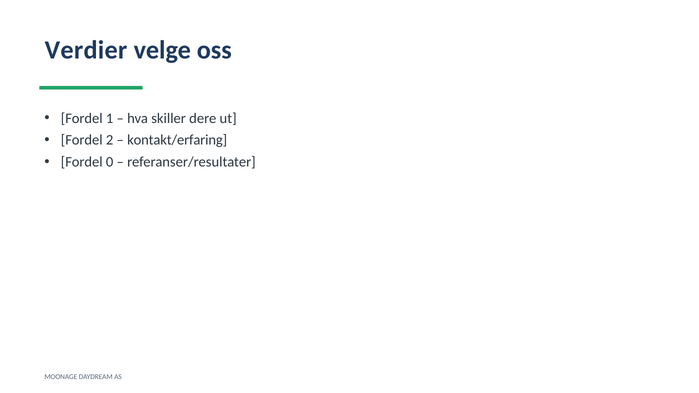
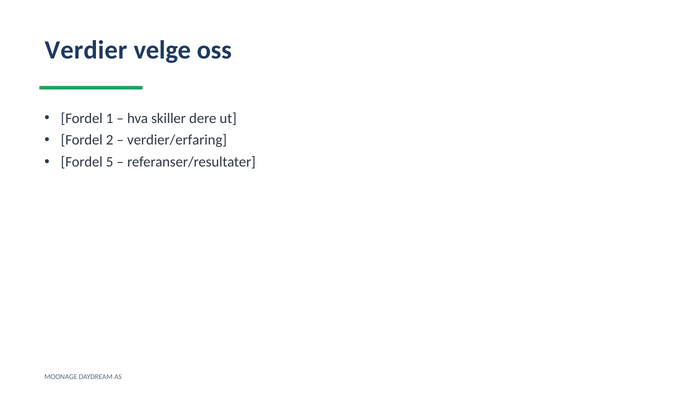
kontakt/erfaring: kontakt/erfaring -> verdier/erfaring (177, 140)
0: 0 -> 5 (110, 162)
